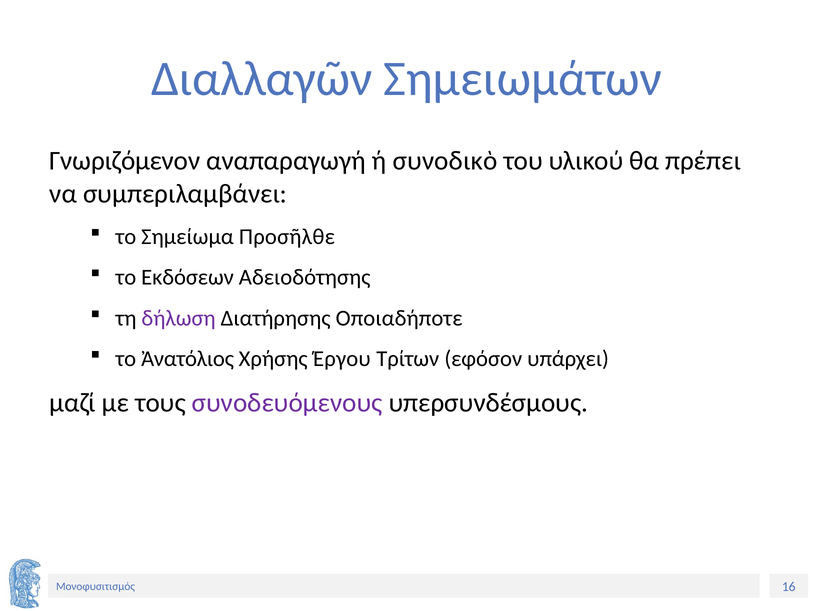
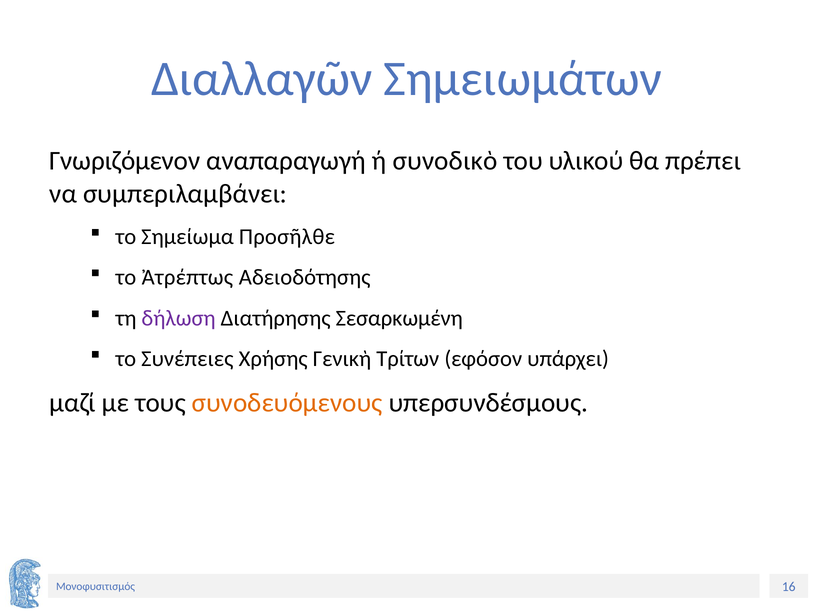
Εκδόσεων: Εκδόσεων -> Ἀτρέπτως (187, 277)
Οποιαδήποτε: Οποιαδήποτε -> Σεσαρκωμένη (399, 318)
Ἀνατόλιος: Ἀνατόλιος -> Συνέπειες (187, 359)
Έργου: Έργου -> Γενικὴ (342, 359)
συνοδευόμενους colour: purple -> orange (287, 402)
